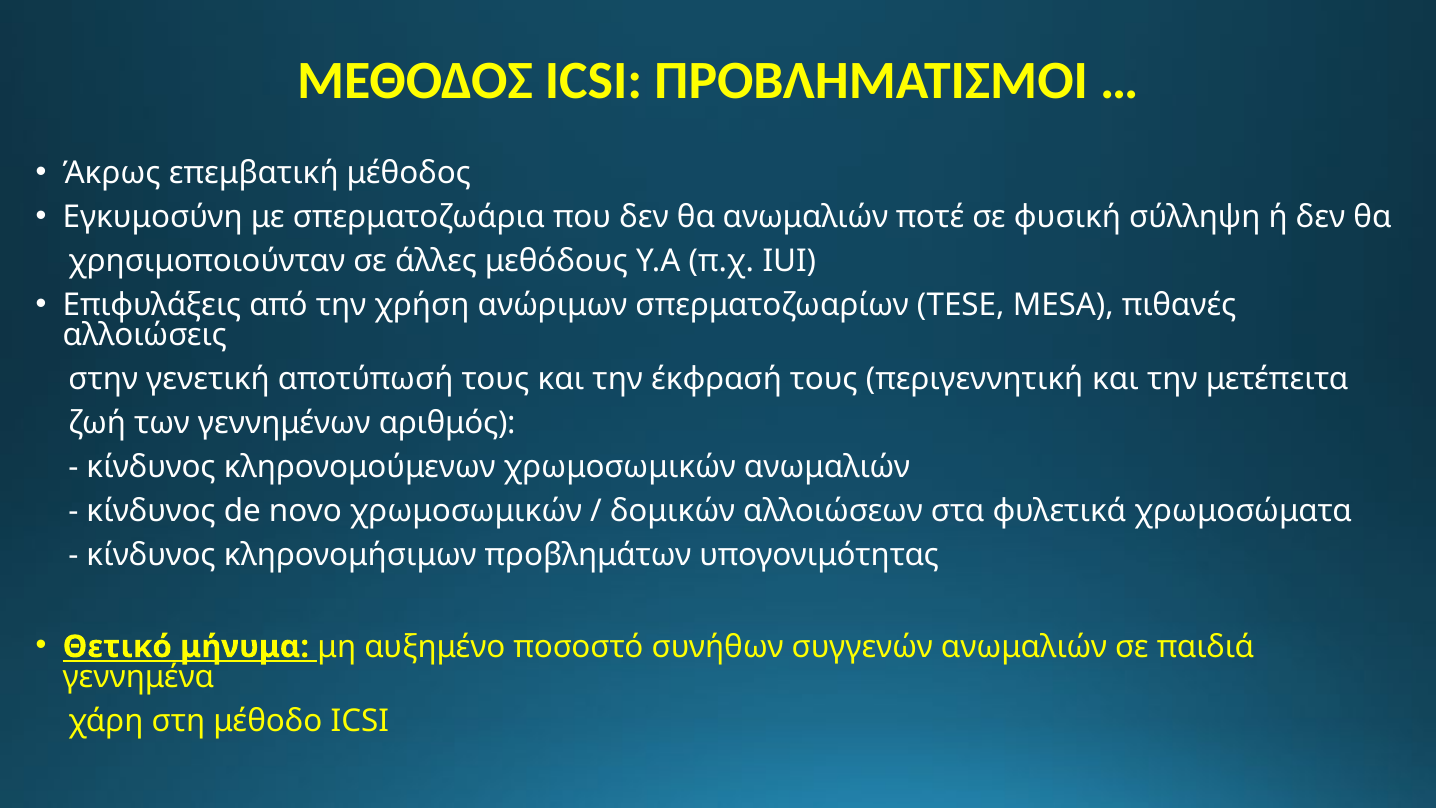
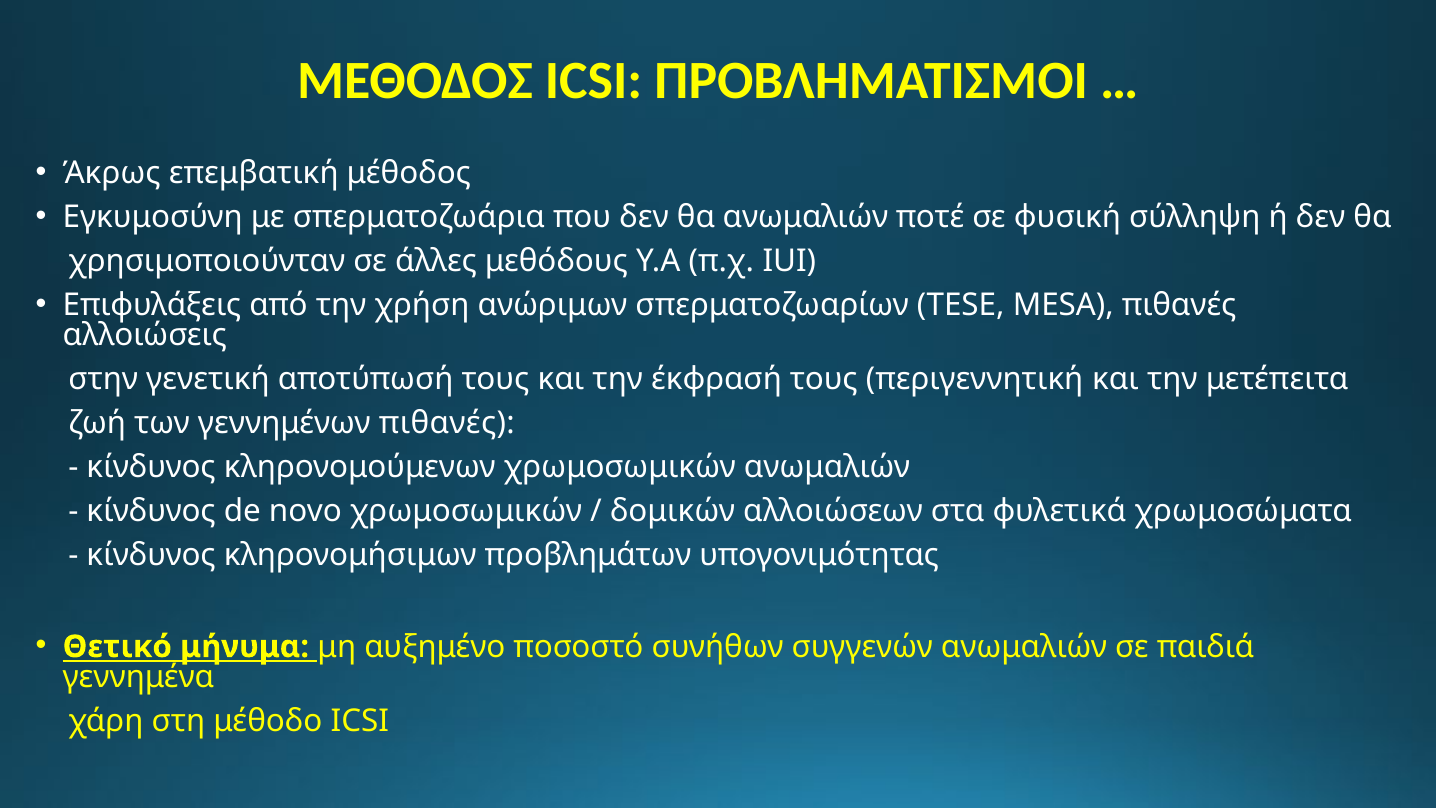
γεννημένων αριθμός: αριθμός -> πιθανές (447, 423)
